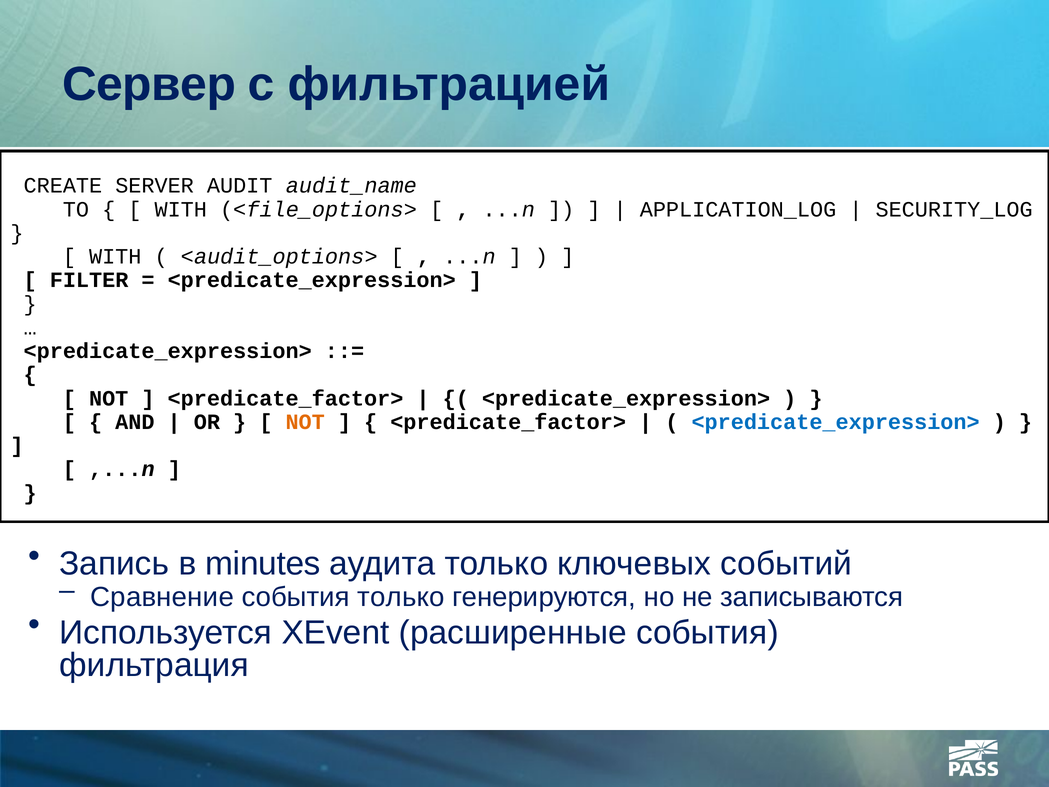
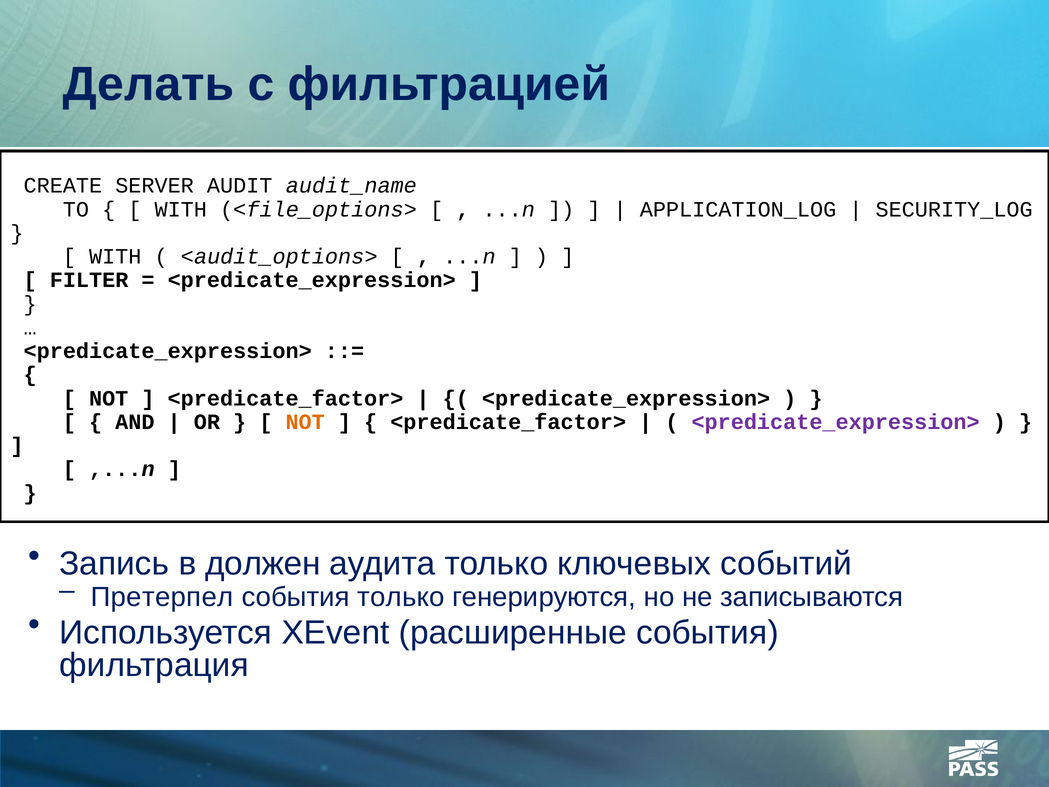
Сервер: Сервер -> Делать (149, 84)
<predicate_expression> colour: blue -> purple (836, 422)
minutes: minutes -> должен (263, 564)
Сравнение: Сравнение -> Претерпел (162, 597)
